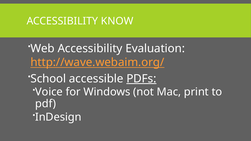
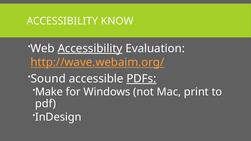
Accessibility underline: none -> present (90, 49)
School: School -> Sound (48, 79)
Voice: Voice -> Make (49, 92)
